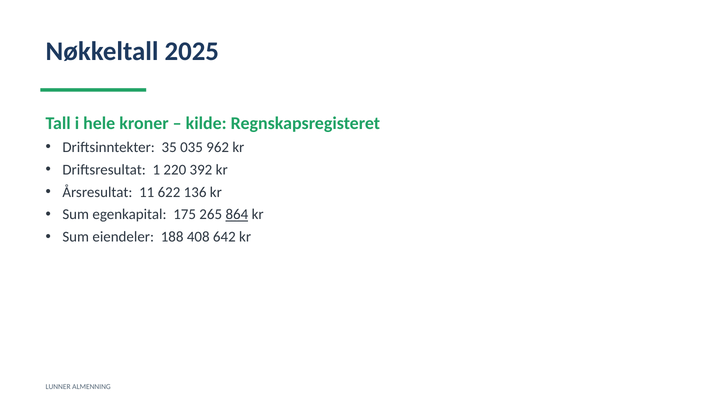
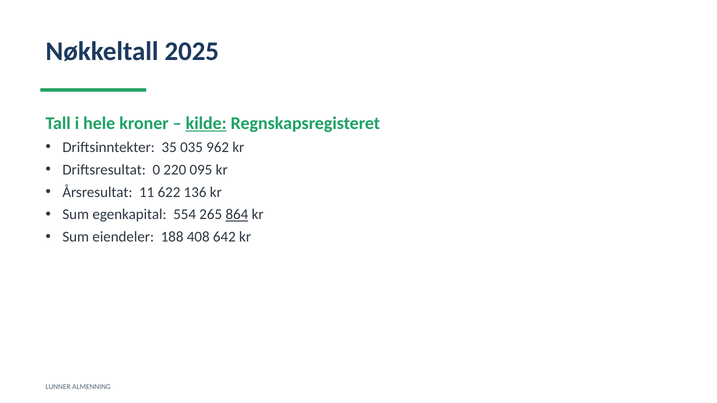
kilde underline: none -> present (206, 123)
1: 1 -> 0 (156, 170)
392: 392 -> 095 (201, 170)
175: 175 -> 554 (185, 215)
